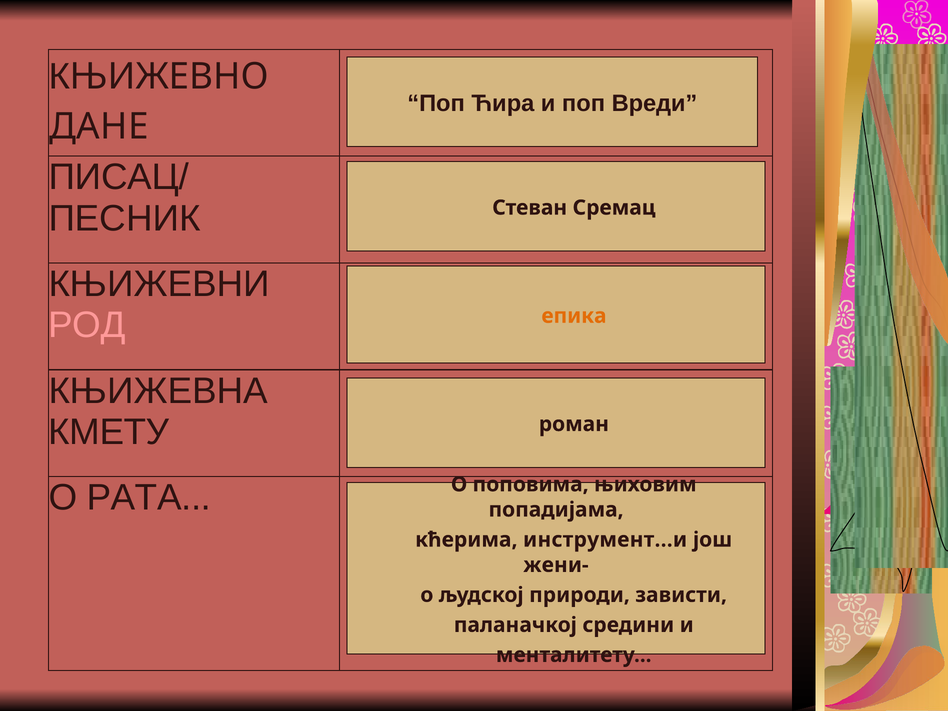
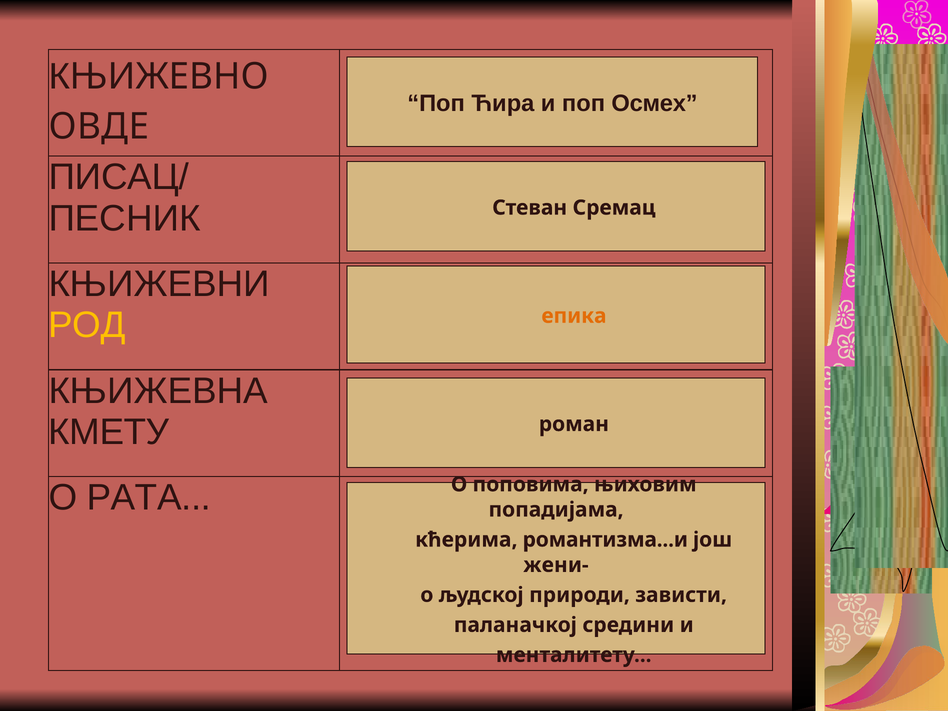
Вреди: Вреди -> Осмех (655, 103)
ДАНЕ: ДАНЕ -> ОВДЕ (99, 127)
РОД colour: pink -> yellow (87, 325)
инструмент...и: инструмент...и -> романтизма...и (605, 540)
